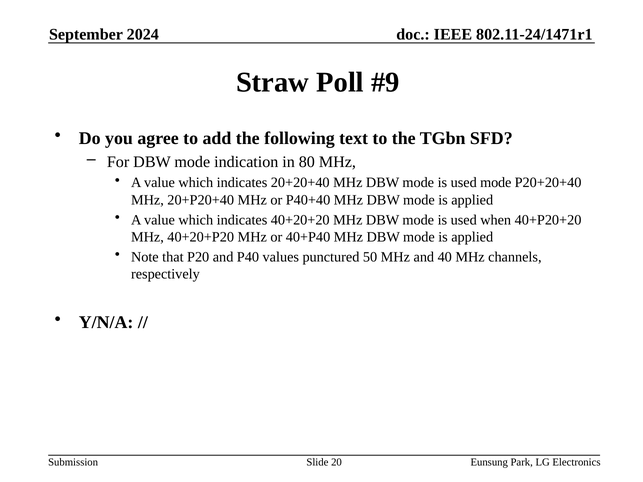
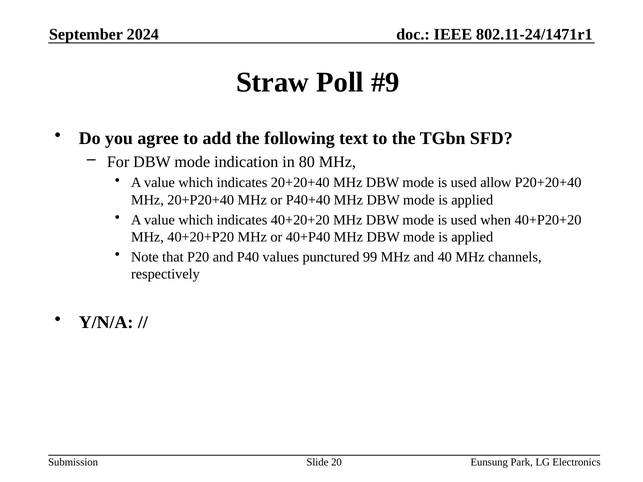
used mode: mode -> allow (496, 183)
50: 50 -> 99 (370, 257)
